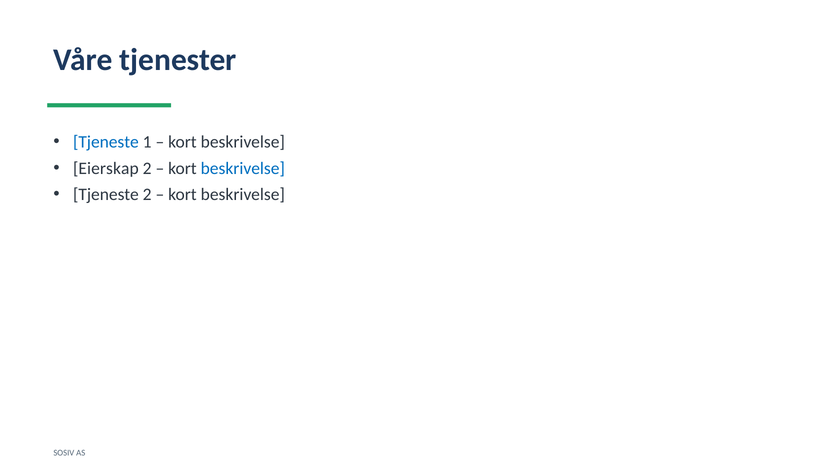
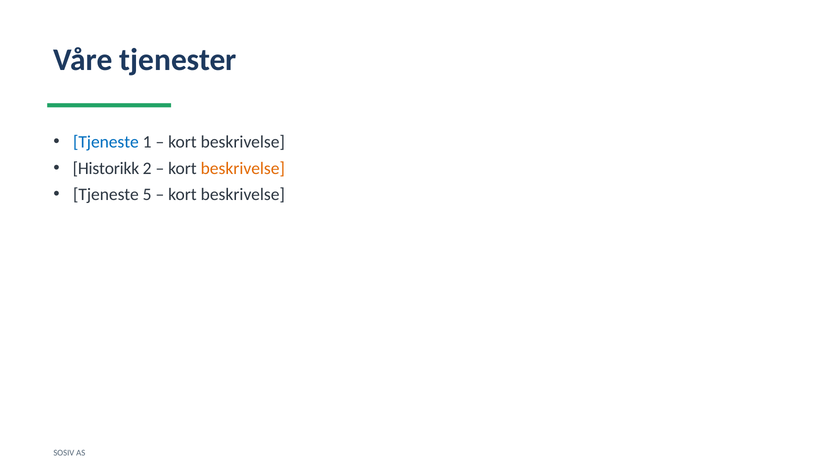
Eierskap: Eierskap -> Historikk (106, 168)
beskrivelse colour: blue -> orange (243, 168)
Tjeneste 2: 2 -> 5 (147, 195)
